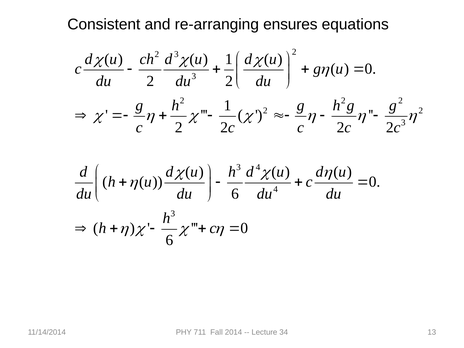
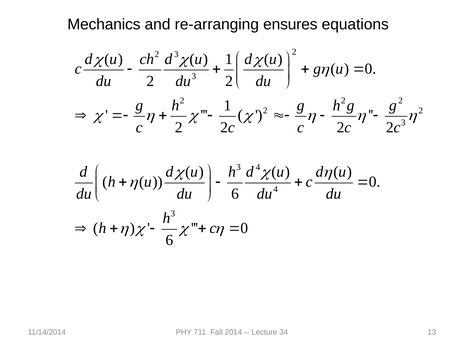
Consistent: Consistent -> Mechanics (104, 24)
